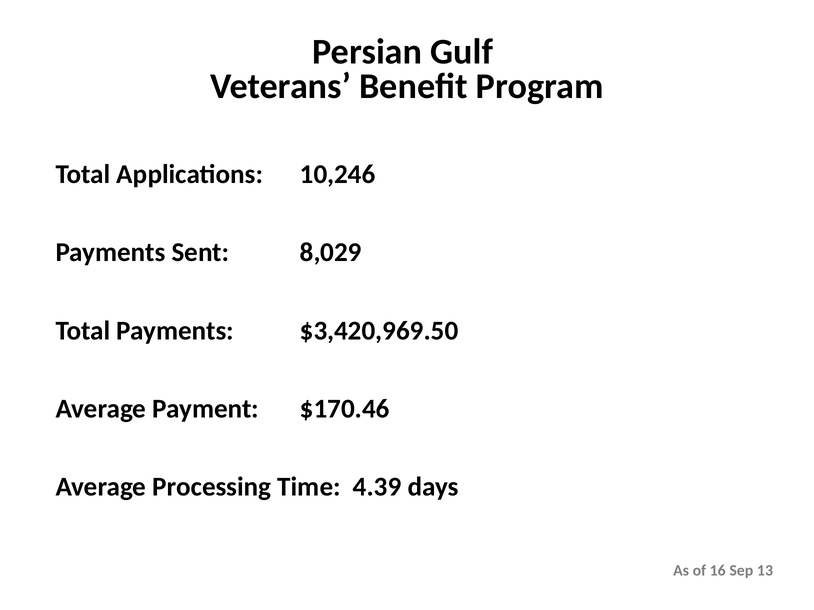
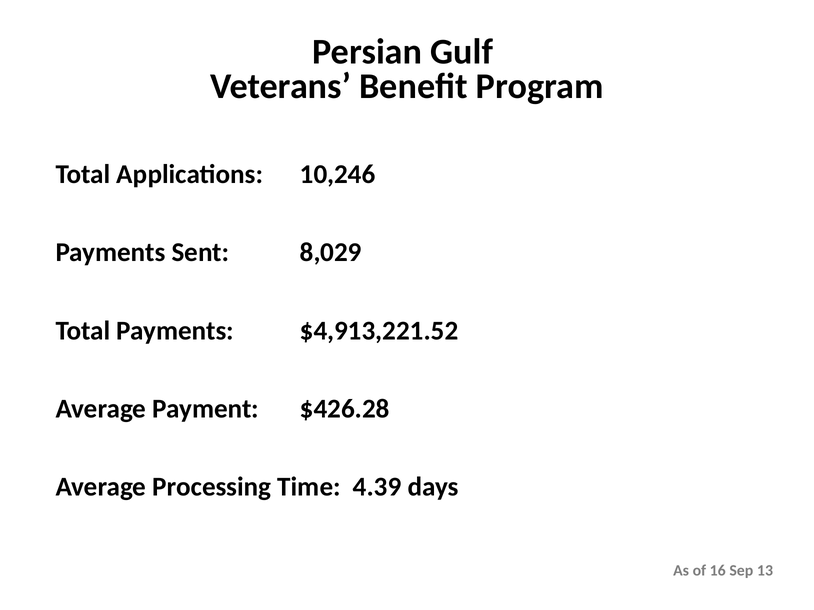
$3,420,969.50: $3,420,969.50 -> $4,913,221.52 (379, 331)
$170.46: $170.46 -> $426.28 (345, 409)
